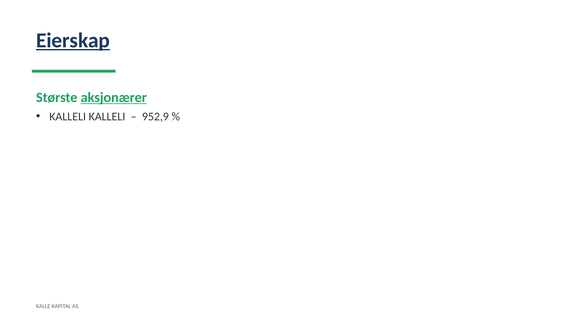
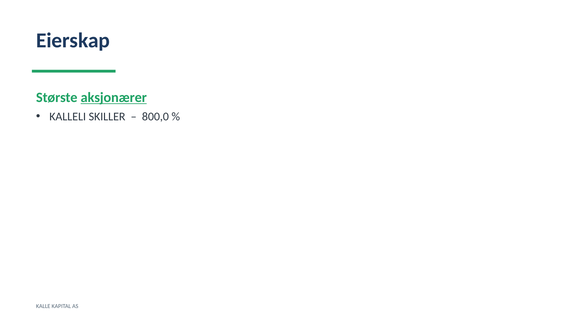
Eierskap underline: present -> none (73, 40)
KALLELI KALLELI: KALLELI -> SKILLER (107, 117)
952,9: 952,9 -> 800,0 (155, 117)
